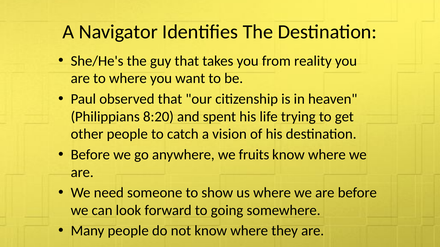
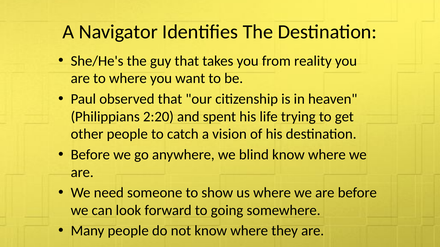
8:20: 8:20 -> 2:20 (158, 117)
fruits: fruits -> blind (254, 155)
